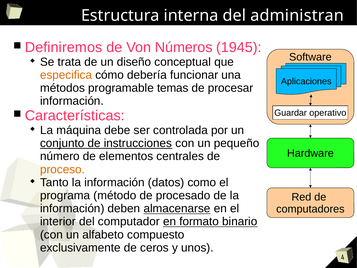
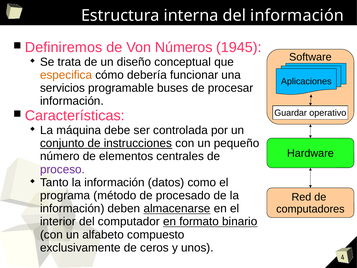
del administran: administran -> información (297, 16)
métodos: métodos -> servicios (63, 88)
temas: temas -> buses (173, 88)
proceso colour: orange -> purple (63, 169)
